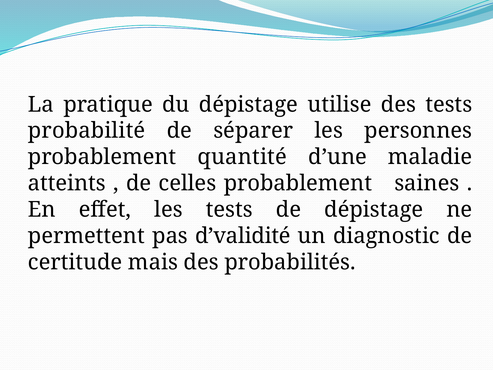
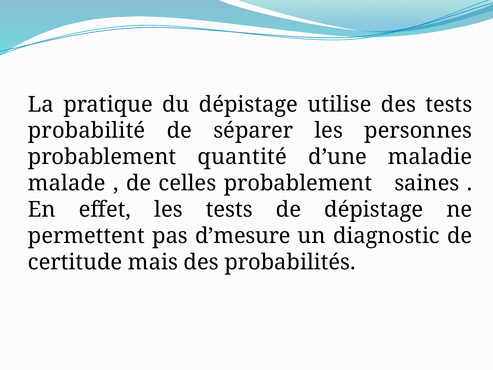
atteints: atteints -> malade (67, 183)
d’validité: d’validité -> d’mesure (243, 236)
